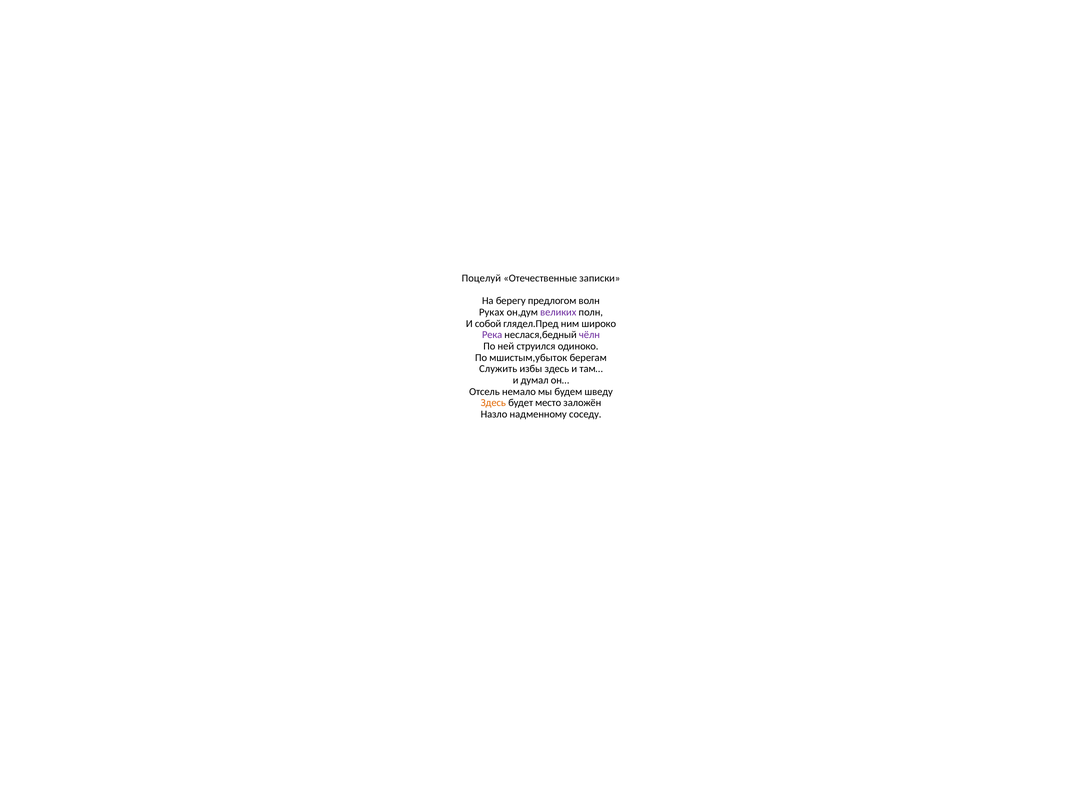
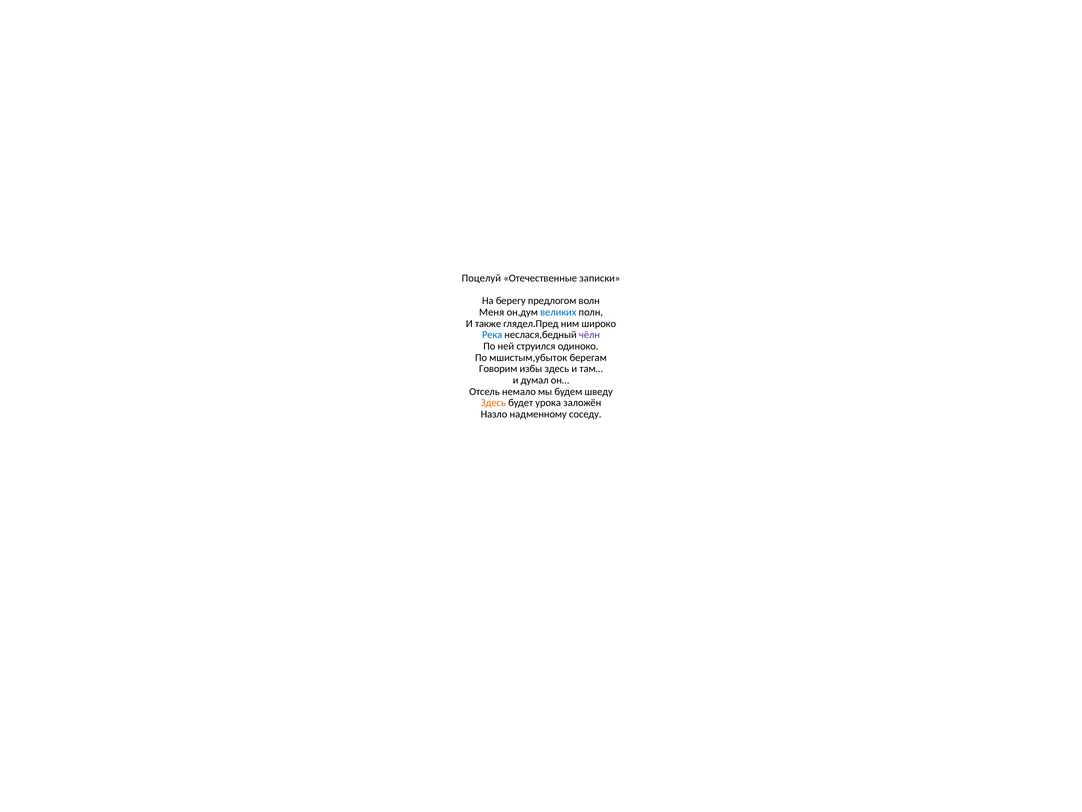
Руках: Руках -> Меня (492, 312)
великих colour: purple -> blue (558, 312)
собой: собой -> также (488, 323)
Река colour: purple -> blue (492, 335)
Служить: Служить -> Говорим (498, 369)
место: место -> урока (548, 403)
